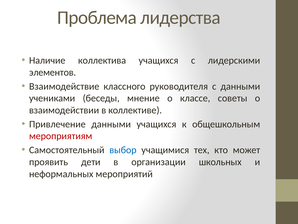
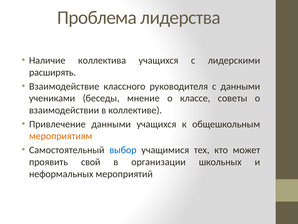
элементов: элементов -> расширять (53, 72)
мероприятиям colour: red -> orange (61, 136)
дети: дети -> свой (91, 162)
